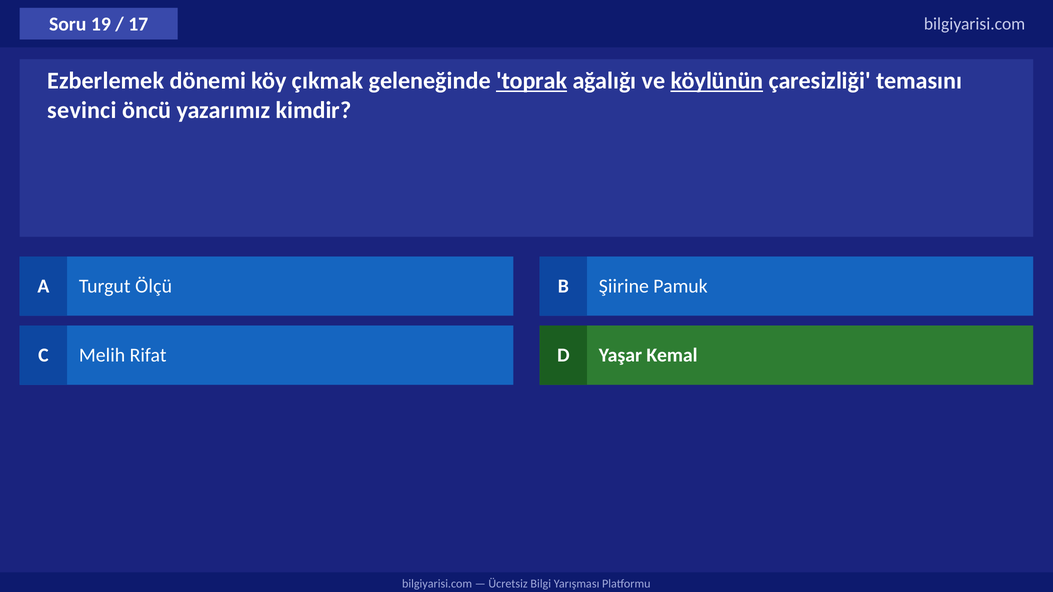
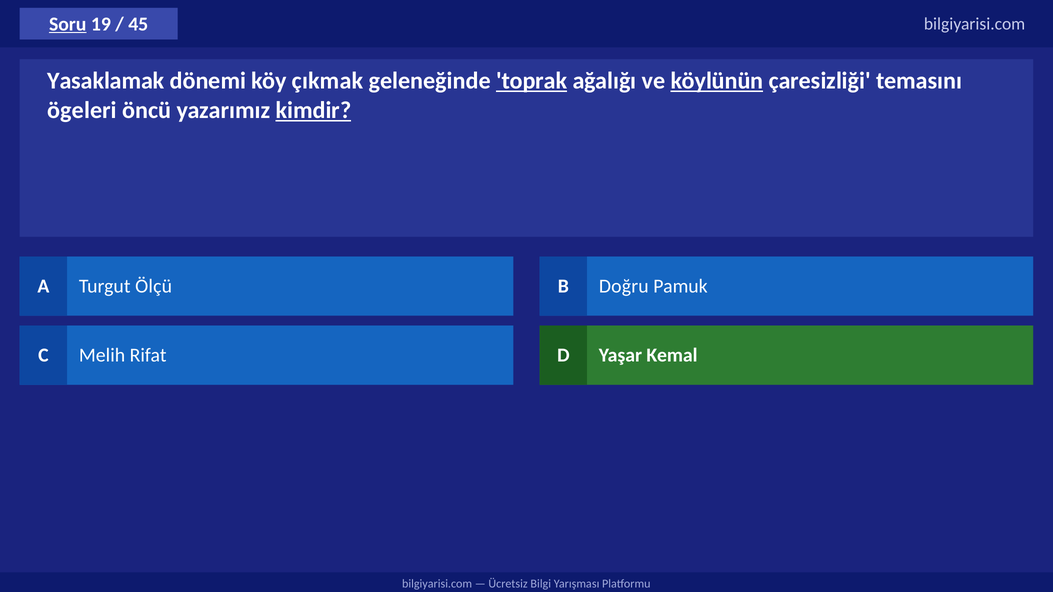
Soru underline: none -> present (68, 24)
17: 17 -> 45 (138, 24)
Ezberlemek: Ezberlemek -> Yasaklamak (106, 81)
sevinci: sevinci -> ögeleri (82, 110)
kimdir underline: none -> present (313, 110)
Şiirine: Şiirine -> Doğru (624, 287)
